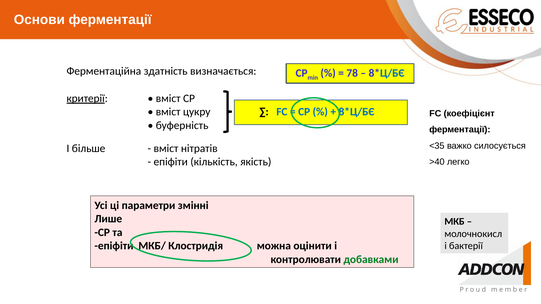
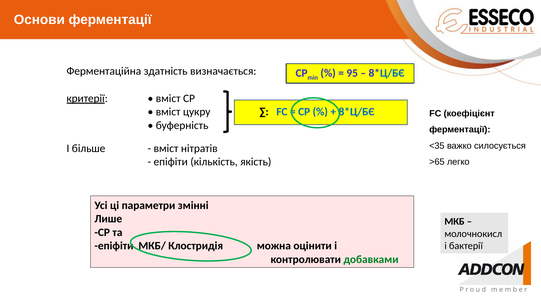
78: 78 -> 95 (352, 73)
>40: >40 -> >65 (437, 162)
